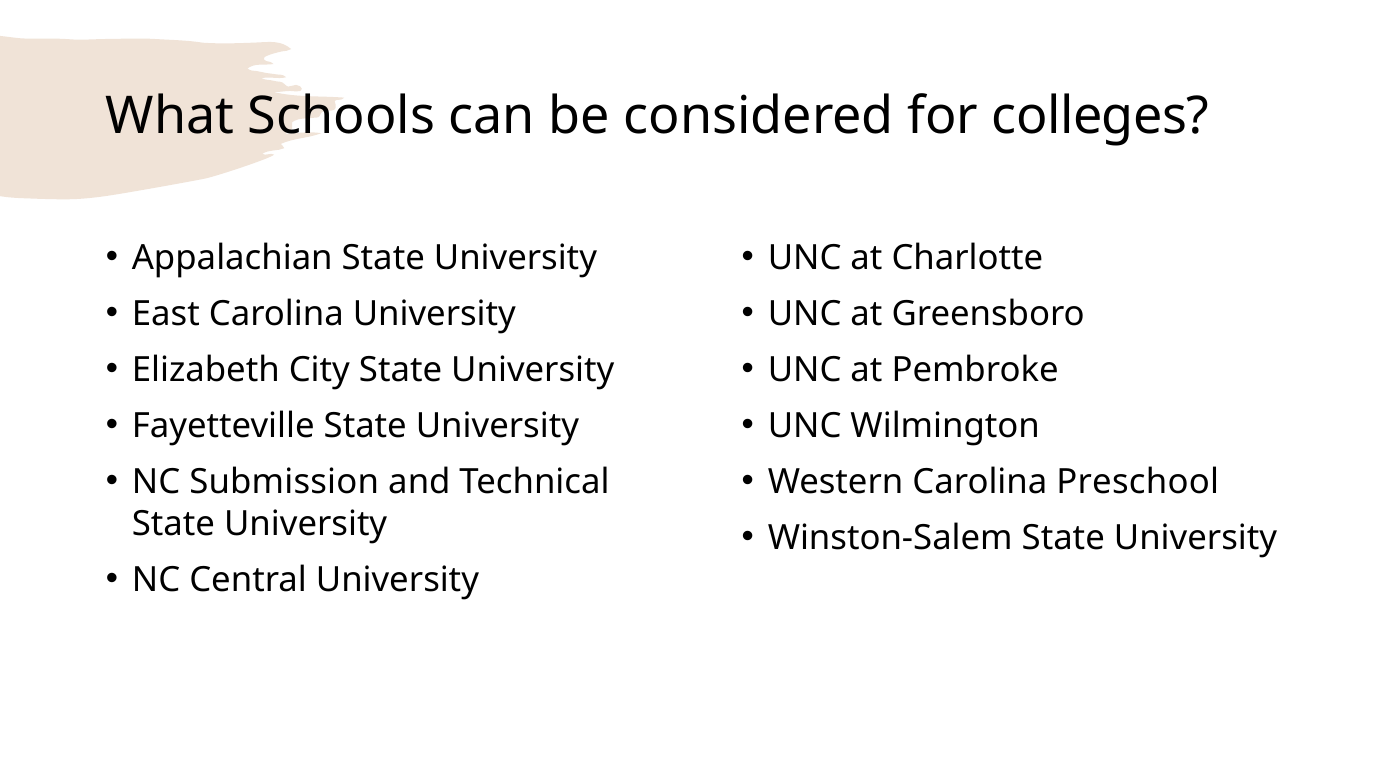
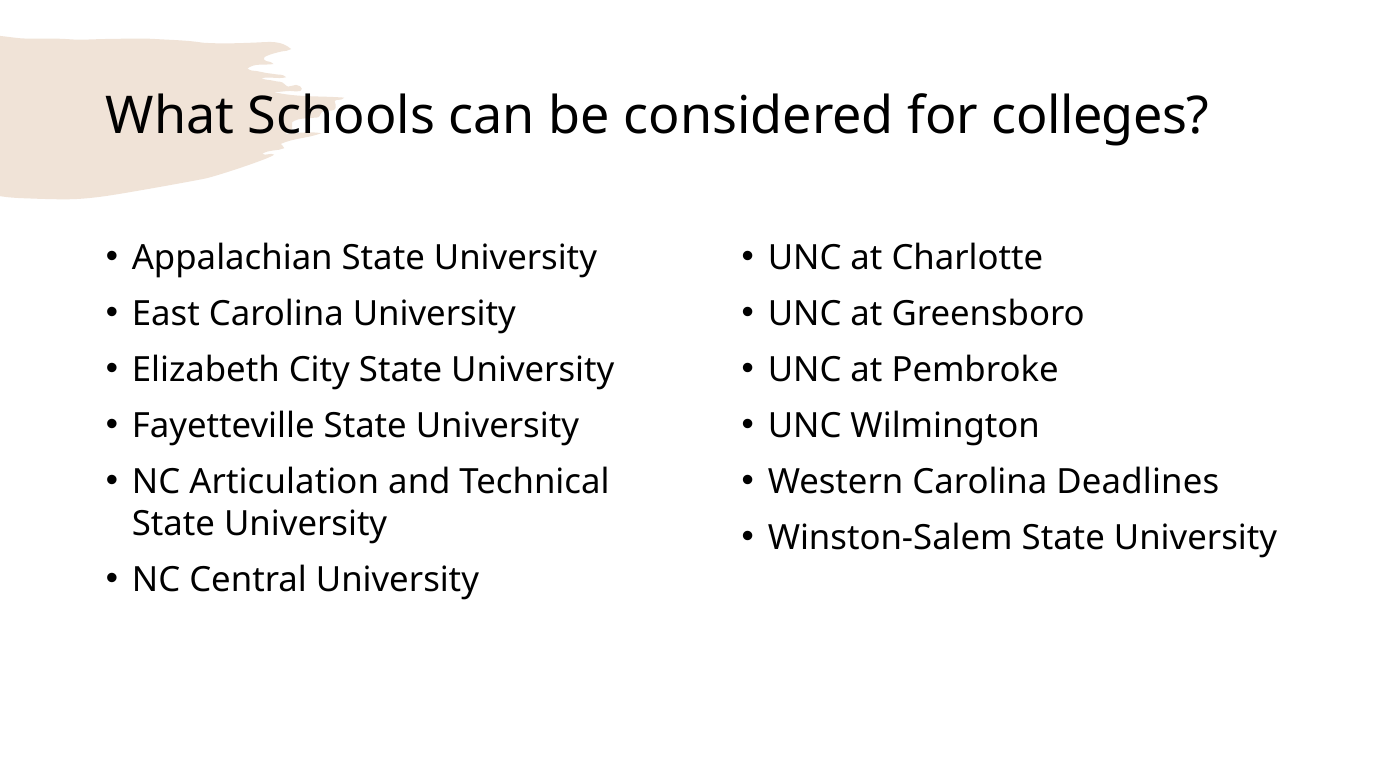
Submission: Submission -> Articulation (284, 482)
Preschool: Preschool -> Deadlines (1138, 482)
